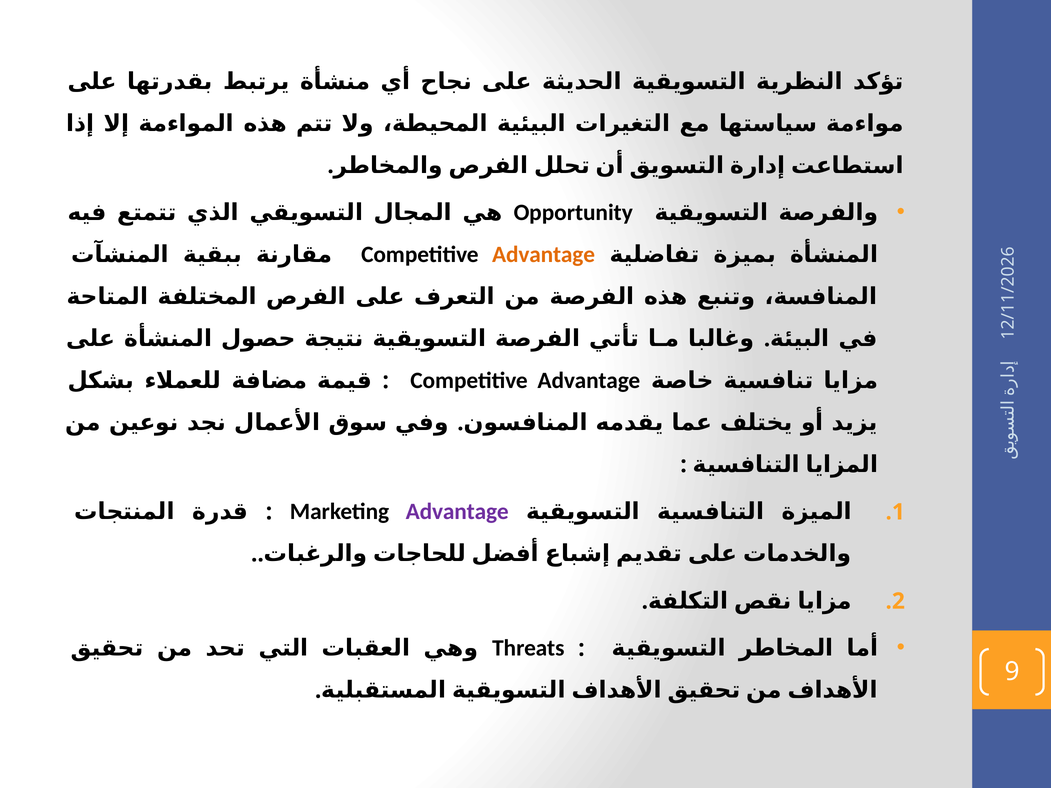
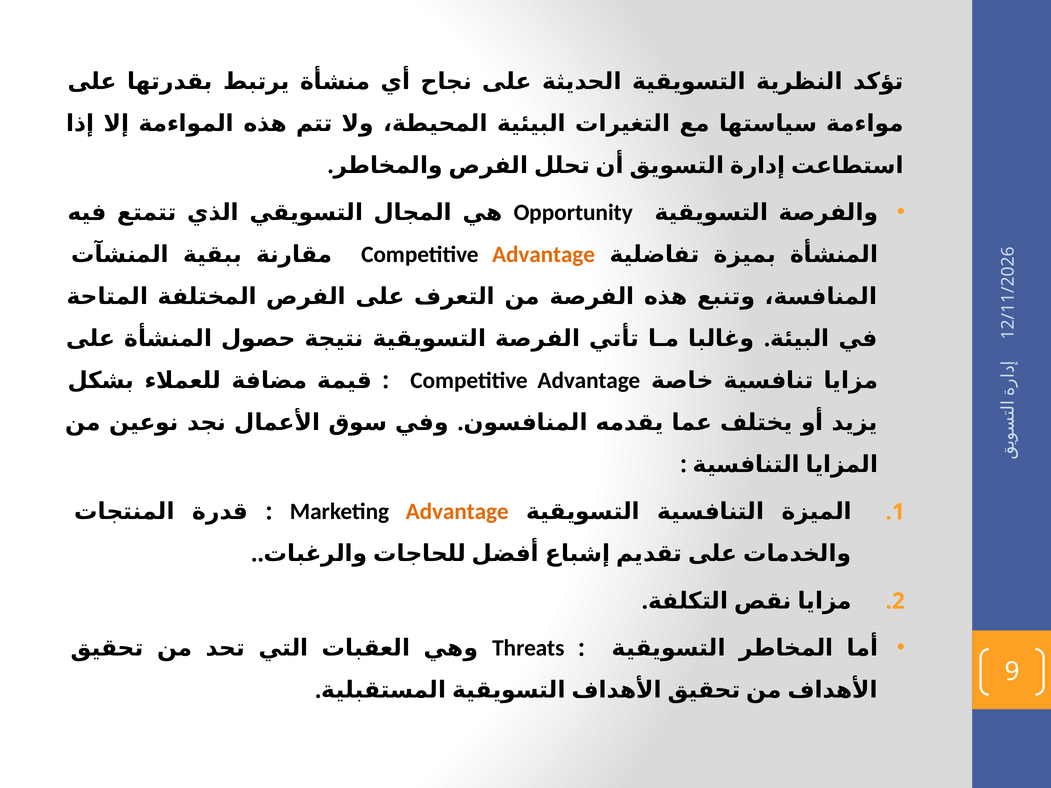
Advantage colour: purple -> orange (457, 512)
